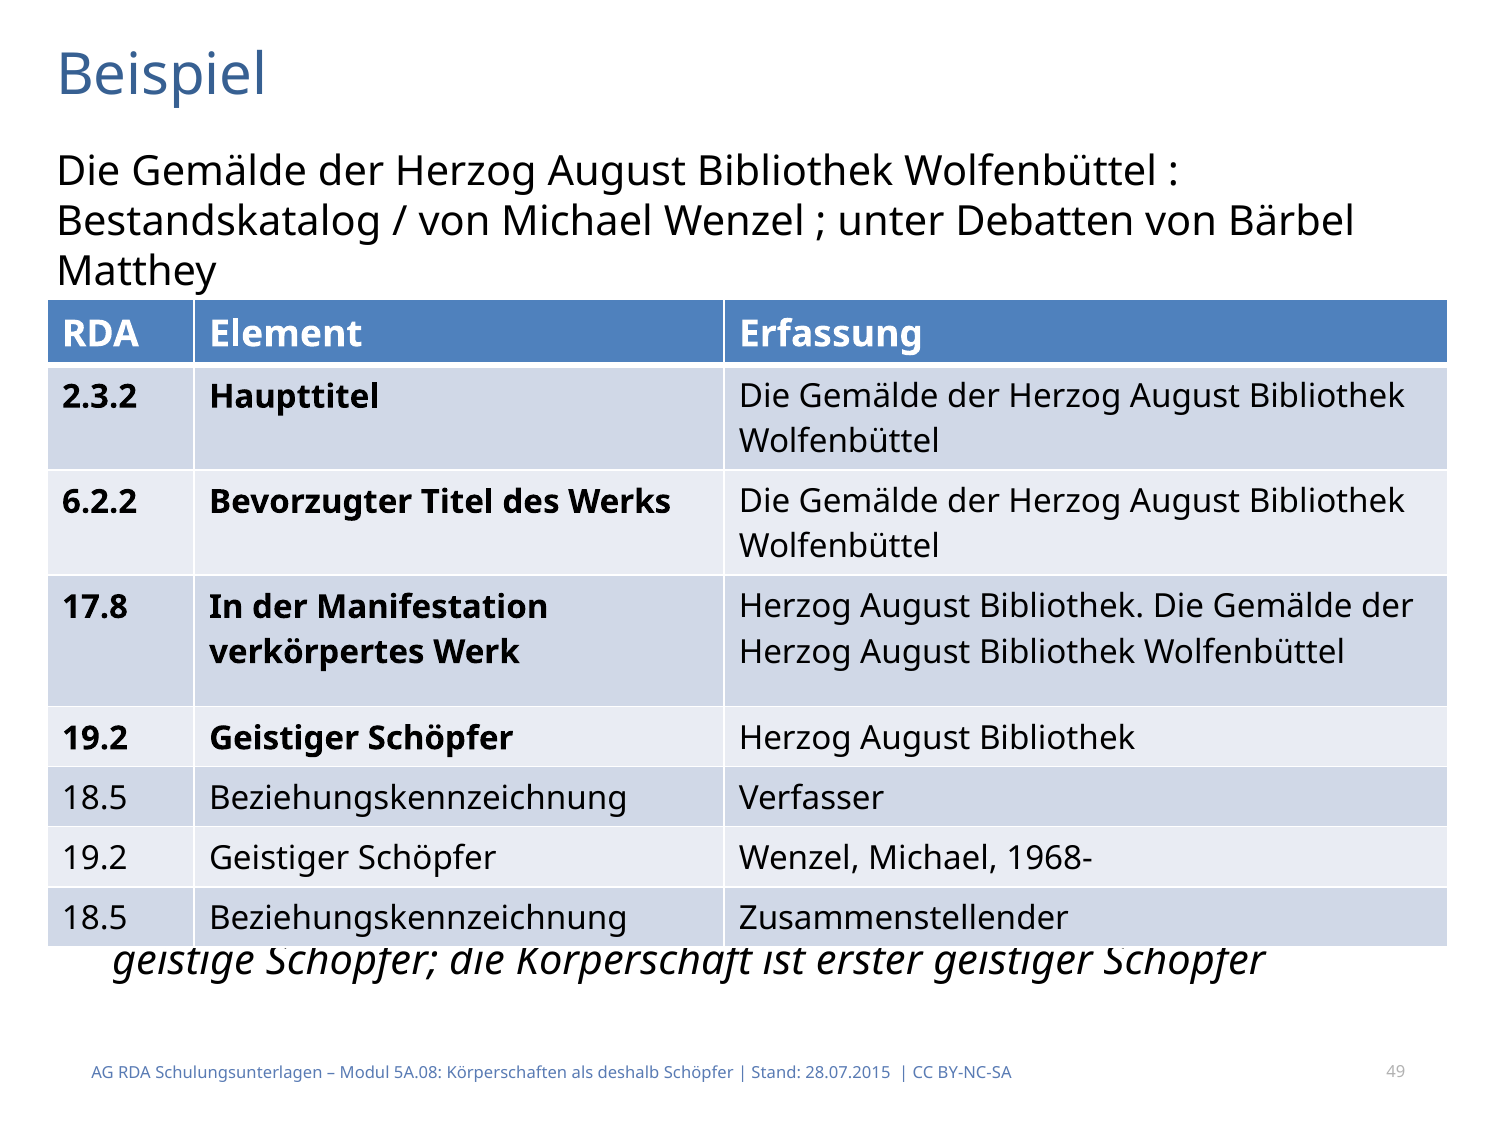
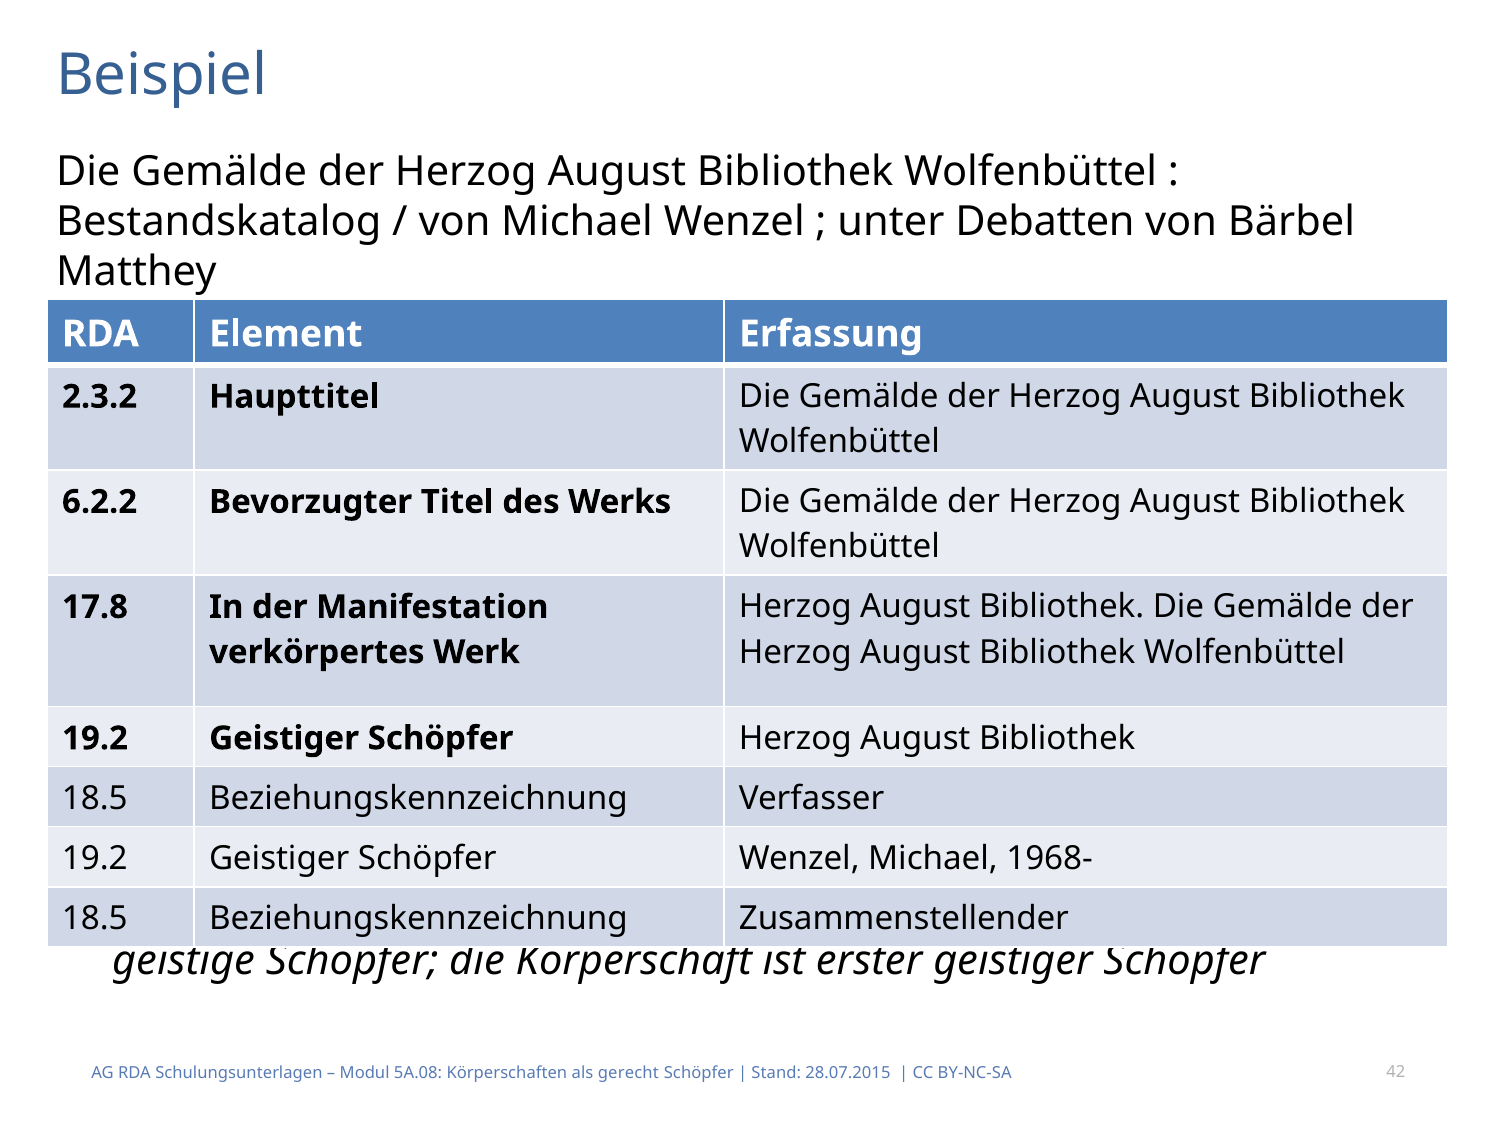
deshalb: deshalb -> gerecht (628, 1073)
49: 49 -> 42 (1396, 1072)
